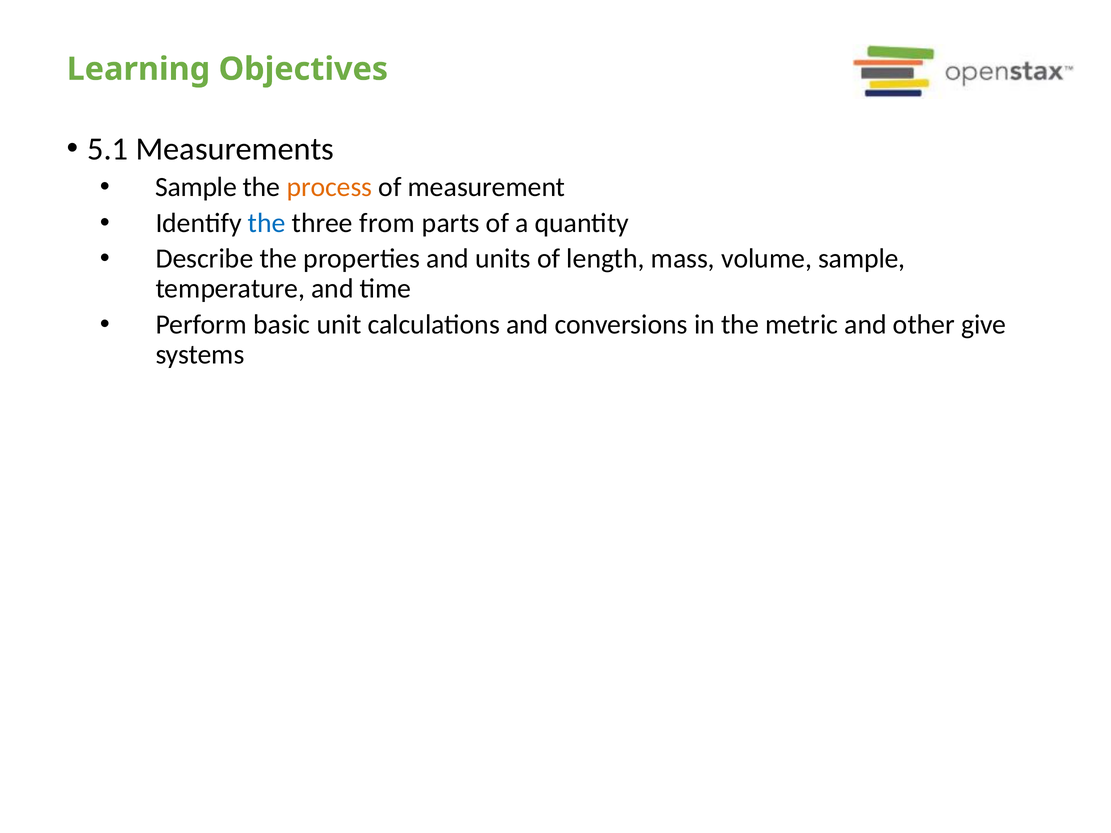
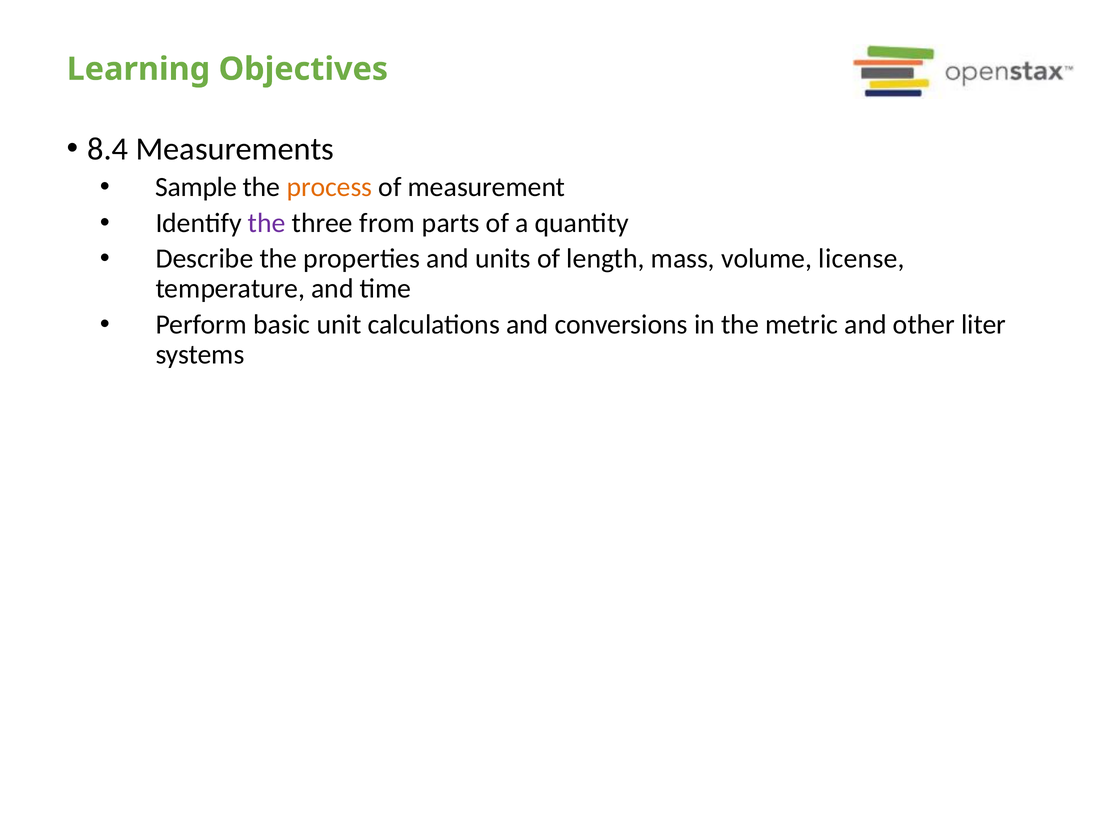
5.1: 5.1 -> 8.4 (108, 149)
the colour: blue -> purple (267, 223)
volume sample: sample -> license (862, 259)
give: give -> liter (984, 325)
